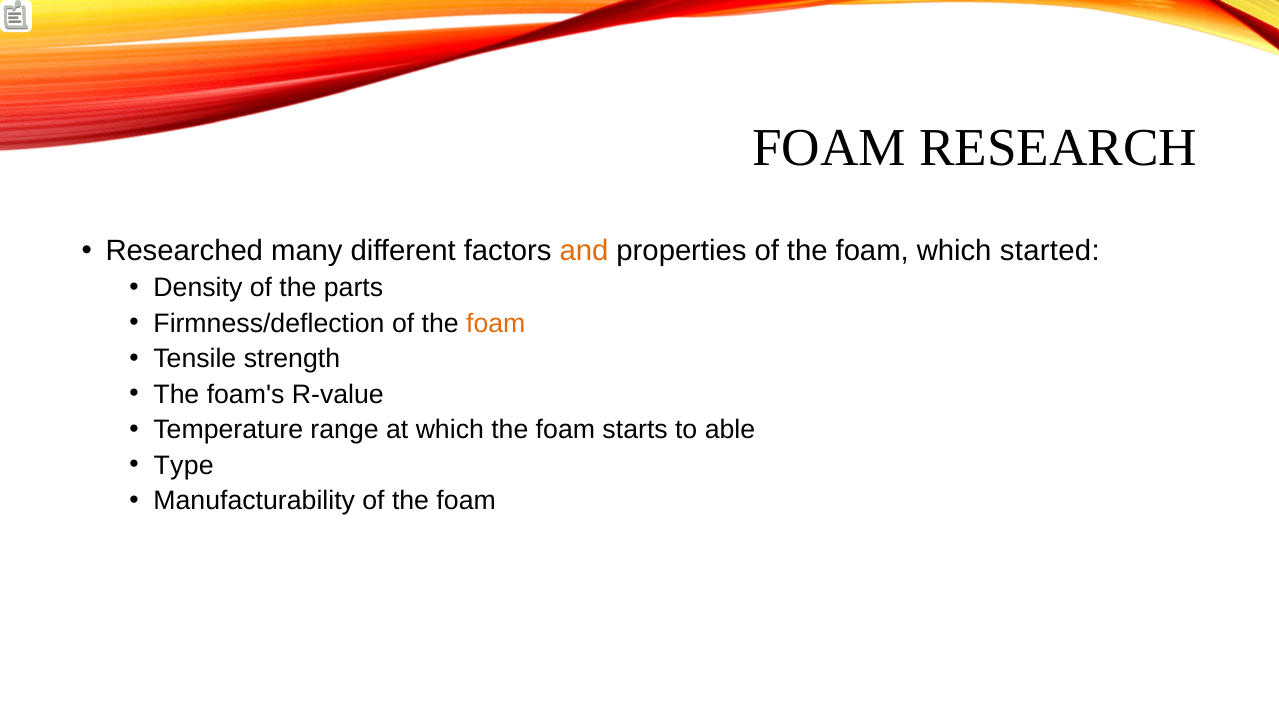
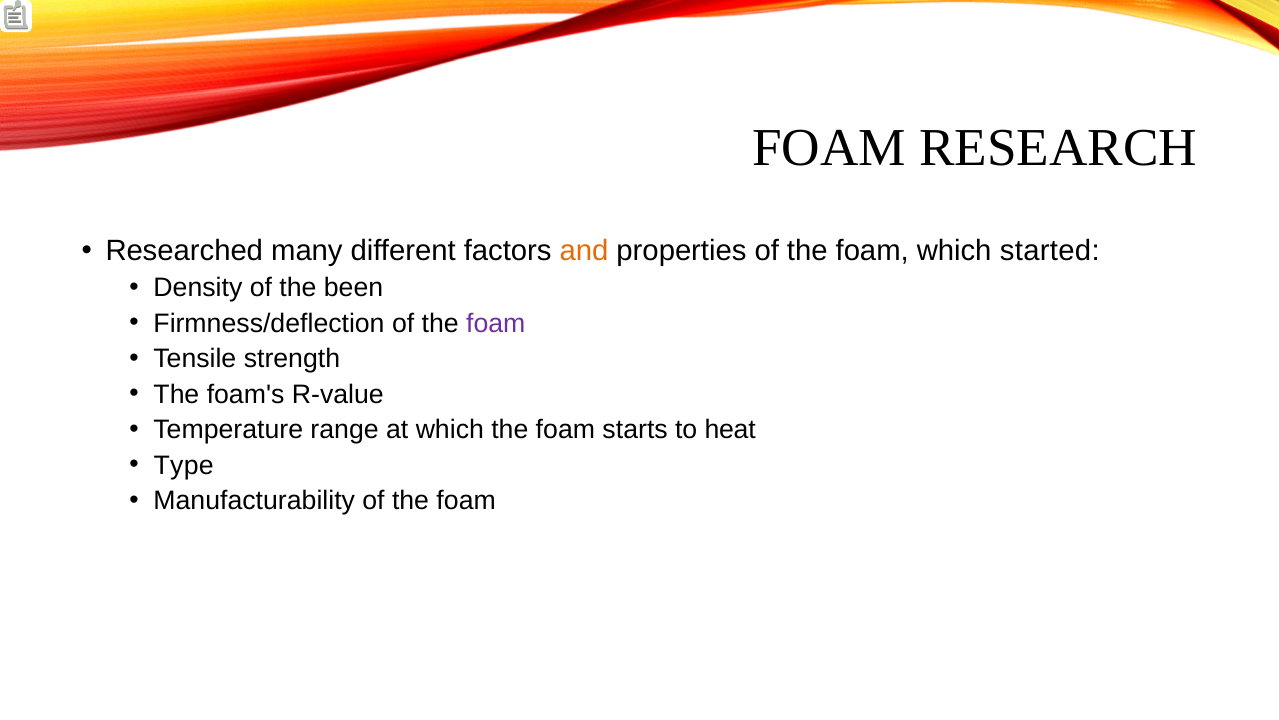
parts: parts -> been (354, 288)
foam colour: orange -> purple (496, 323)
able: able -> heat (730, 429)
